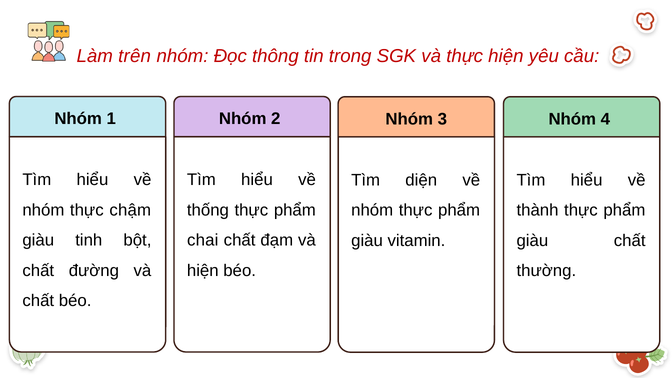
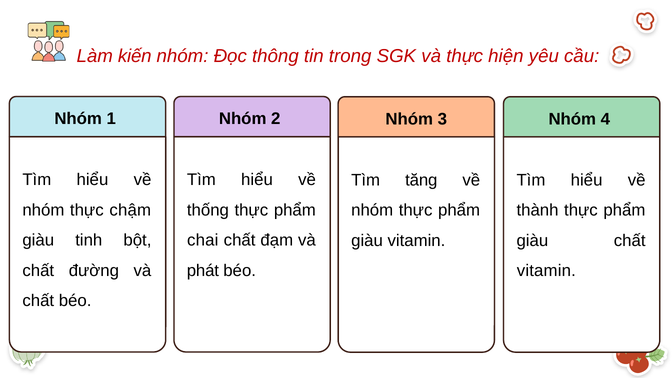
trên: trên -> kiến (135, 56)
diện: diện -> tăng (421, 180)
hiện: hiện -> phát (203, 271)
thường: thường -> vitamin (546, 271)
